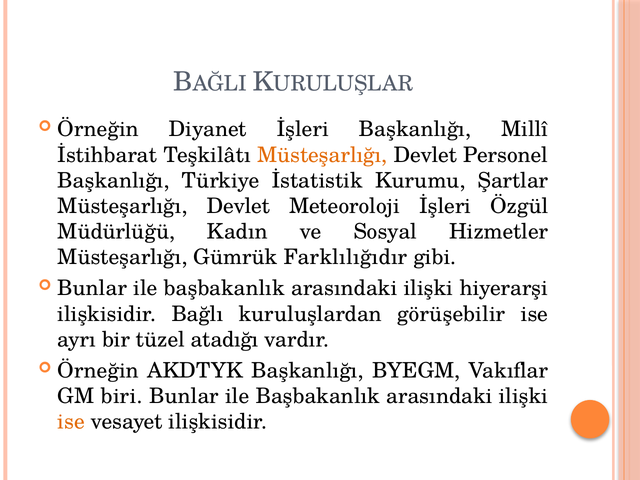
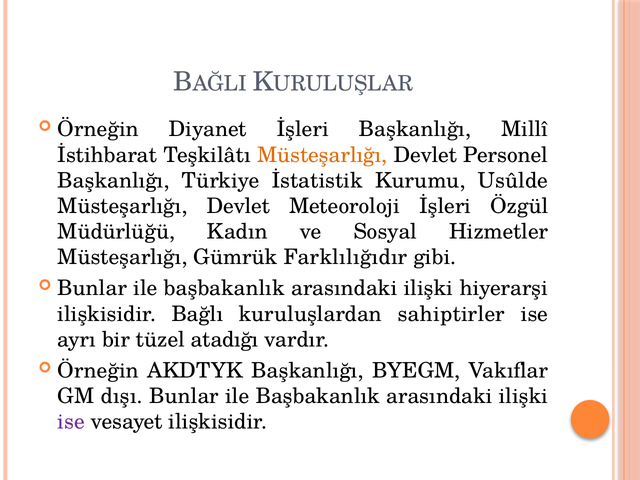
Şartlar: Şartlar -> Usûlde (513, 181)
görüşebilir: görüşebilir -> sahiptirler (451, 314)
biri: biri -> dışı (122, 396)
ise colour: orange -> purple (71, 422)
